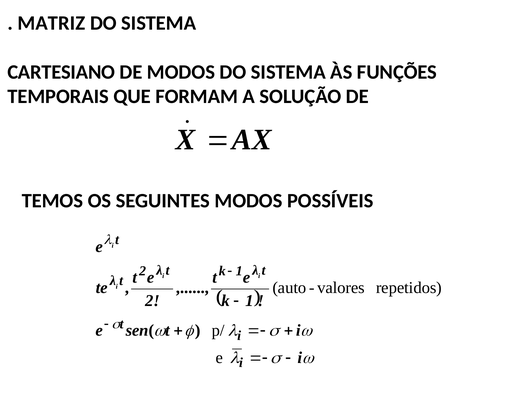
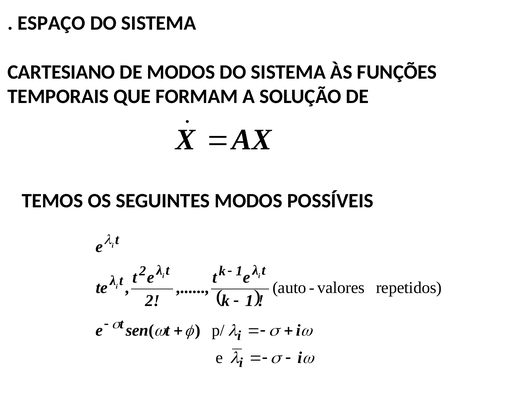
MATRIZ: MATRIZ -> ESPAÇO (51, 23)
